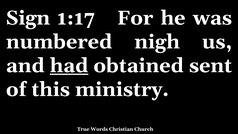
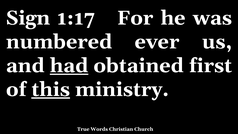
nigh: nigh -> ever (157, 42)
sent: sent -> first (210, 66)
this underline: none -> present (51, 89)
